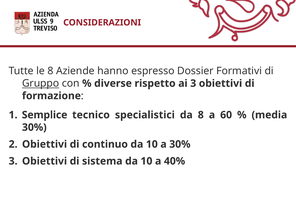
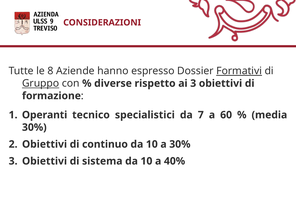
Formativi underline: none -> present (239, 71)
Semplice: Semplice -> Operanti (45, 115)
da 8: 8 -> 7 (201, 115)
